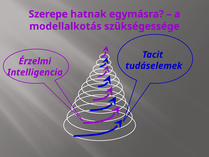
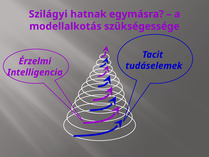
Szerepe: Szerepe -> Szilágyi (48, 14)
